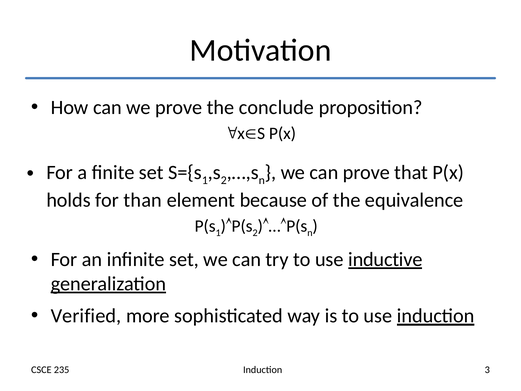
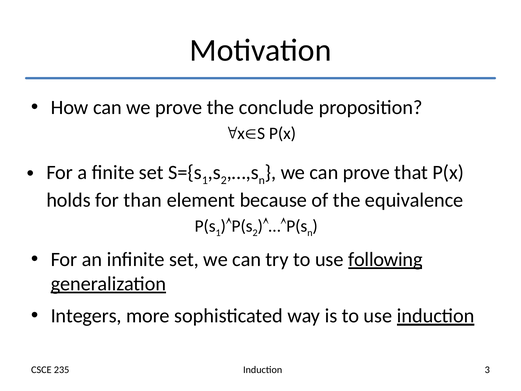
inductive: inductive -> following (385, 259)
Verified: Verified -> Integers (86, 316)
